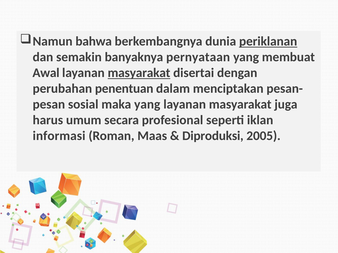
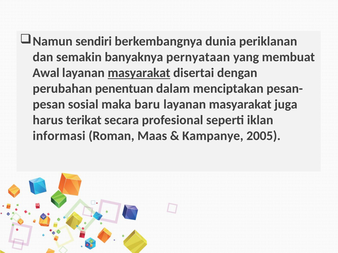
bahwa: bahwa -> sendiri (94, 41)
periklanan underline: present -> none (268, 41)
maka yang: yang -> baru (147, 105)
umum: umum -> terikat (84, 120)
Diproduksi: Diproduksi -> Kampanye (213, 136)
